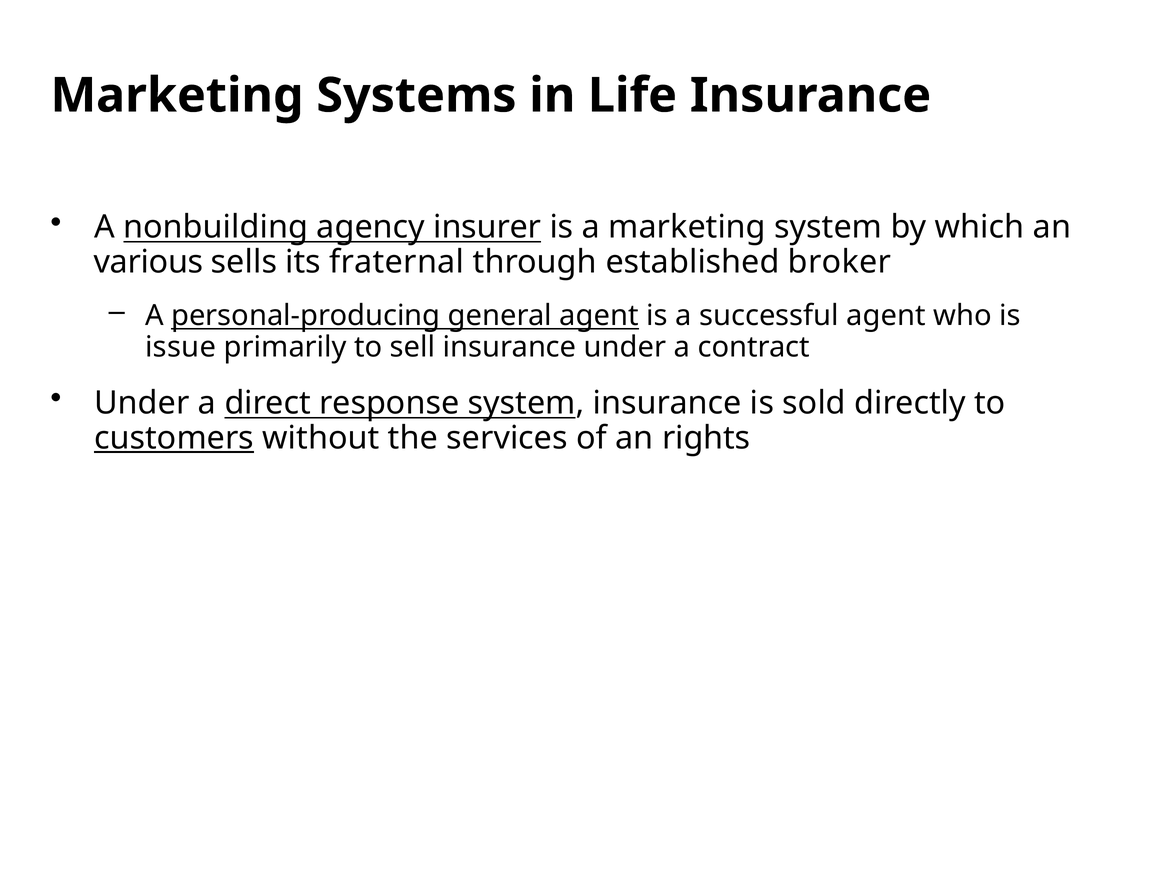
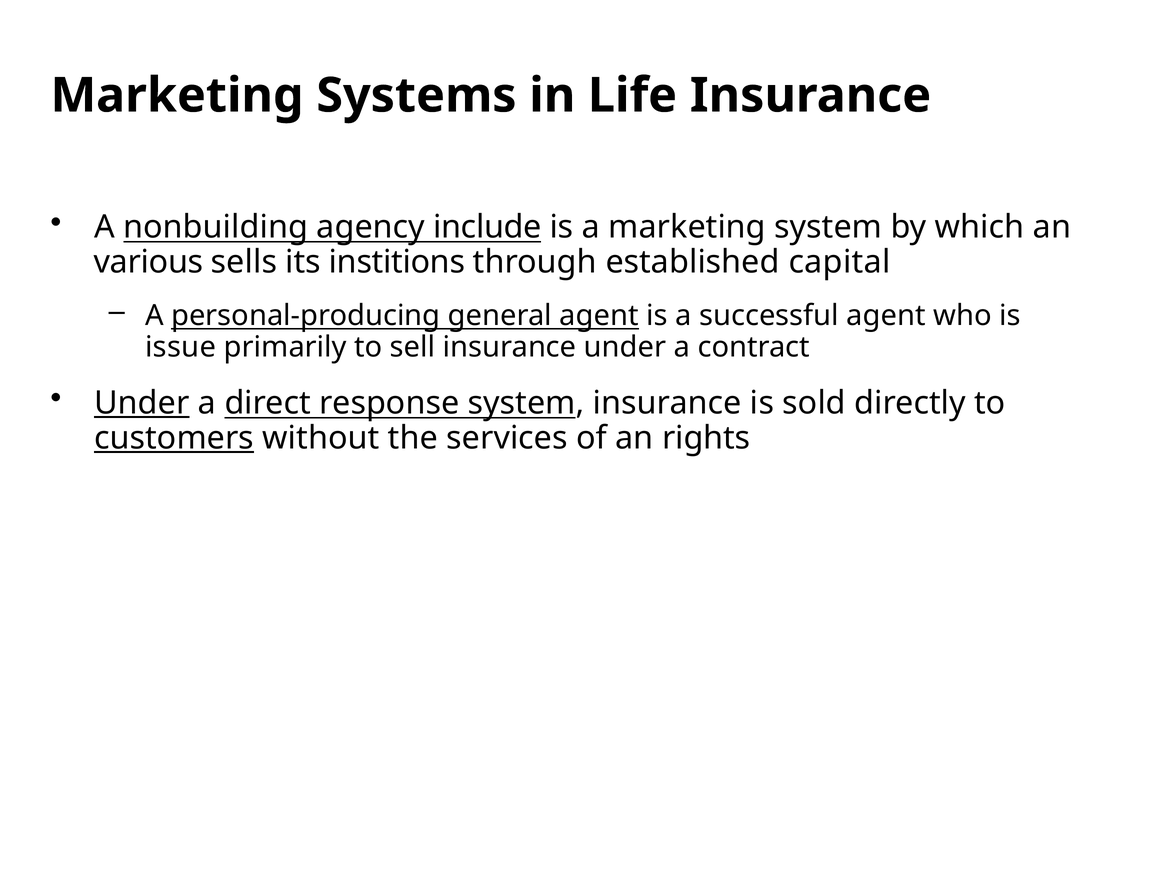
insurer: insurer -> include (487, 227)
fraternal: fraternal -> institions (397, 262)
broker: broker -> capital (840, 262)
Under underline: none -> present (142, 403)
